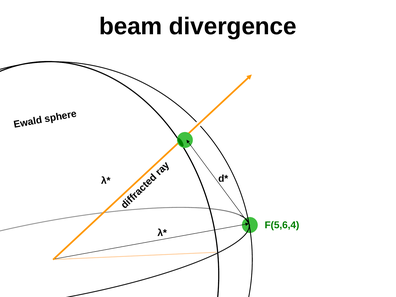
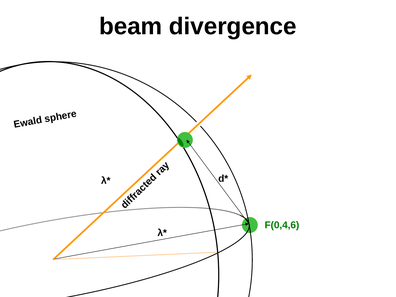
F(5,6,4: F(5,6,4 -> F(0,4,6 (282, 225)
